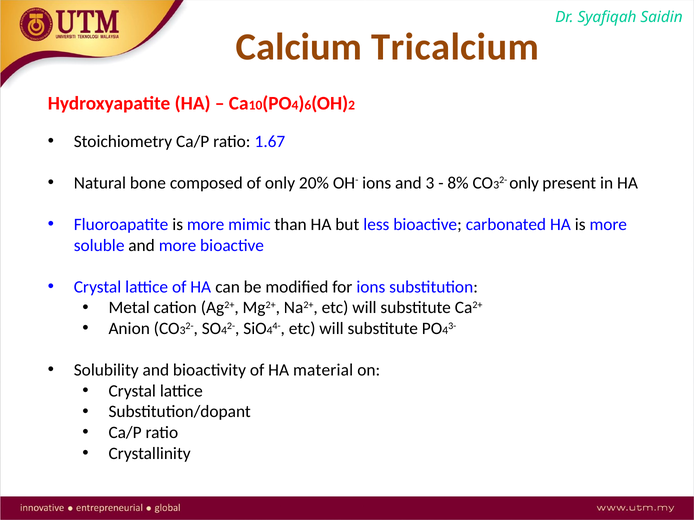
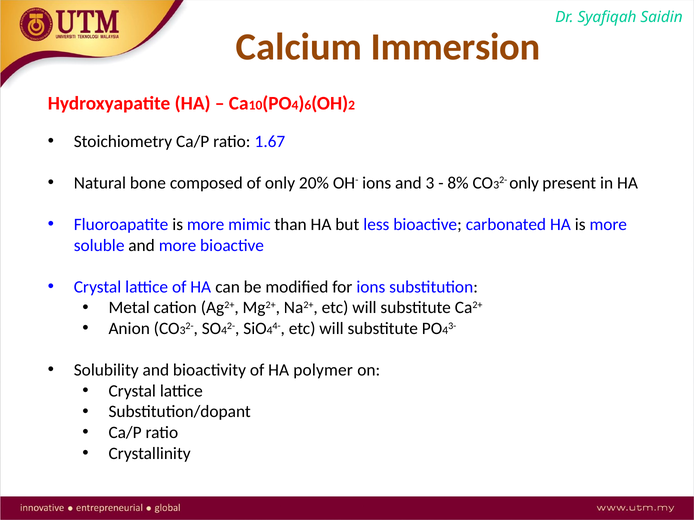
Tricalcium: Tricalcium -> Immersion (456, 47)
material: material -> polymer (323, 370)
